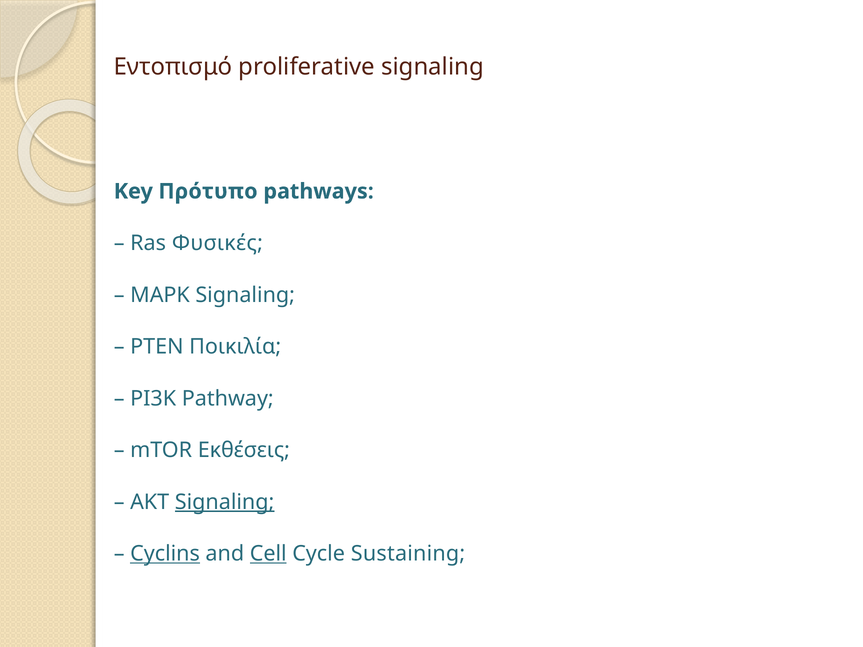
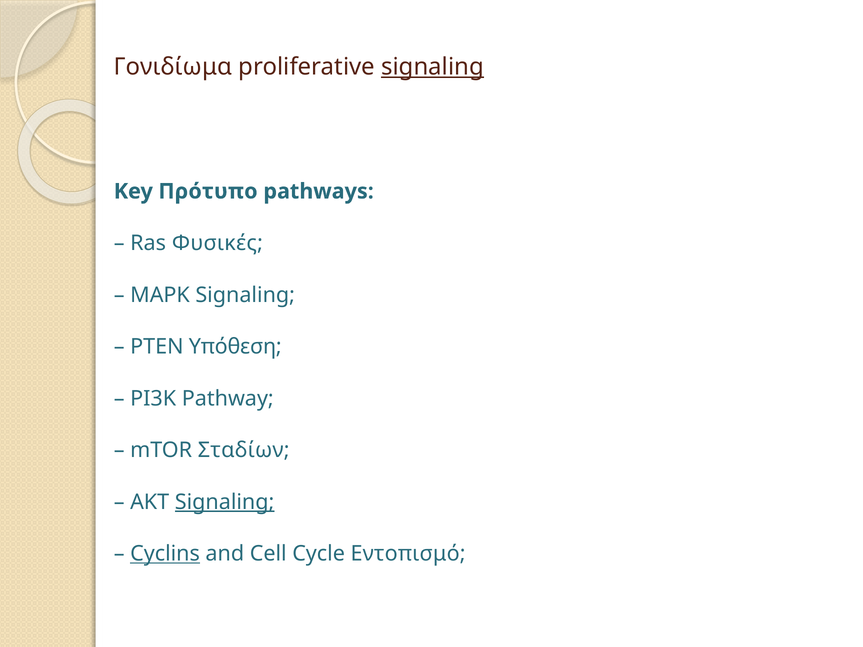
Εντοπισμό: Εντοπισμό -> Γονιδίωμα (173, 67)
signaling underline: none -> present (433, 67)
Ποικιλία: Ποικιλία -> Υπόθεση (235, 347)
Εκθέσεις: Εκθέσεις -> Σταδίων (244, 450)
Cell underline: present -> none (268, 554)
Sustaining: Sustaining -> Εντοπισμό (408, 554)
